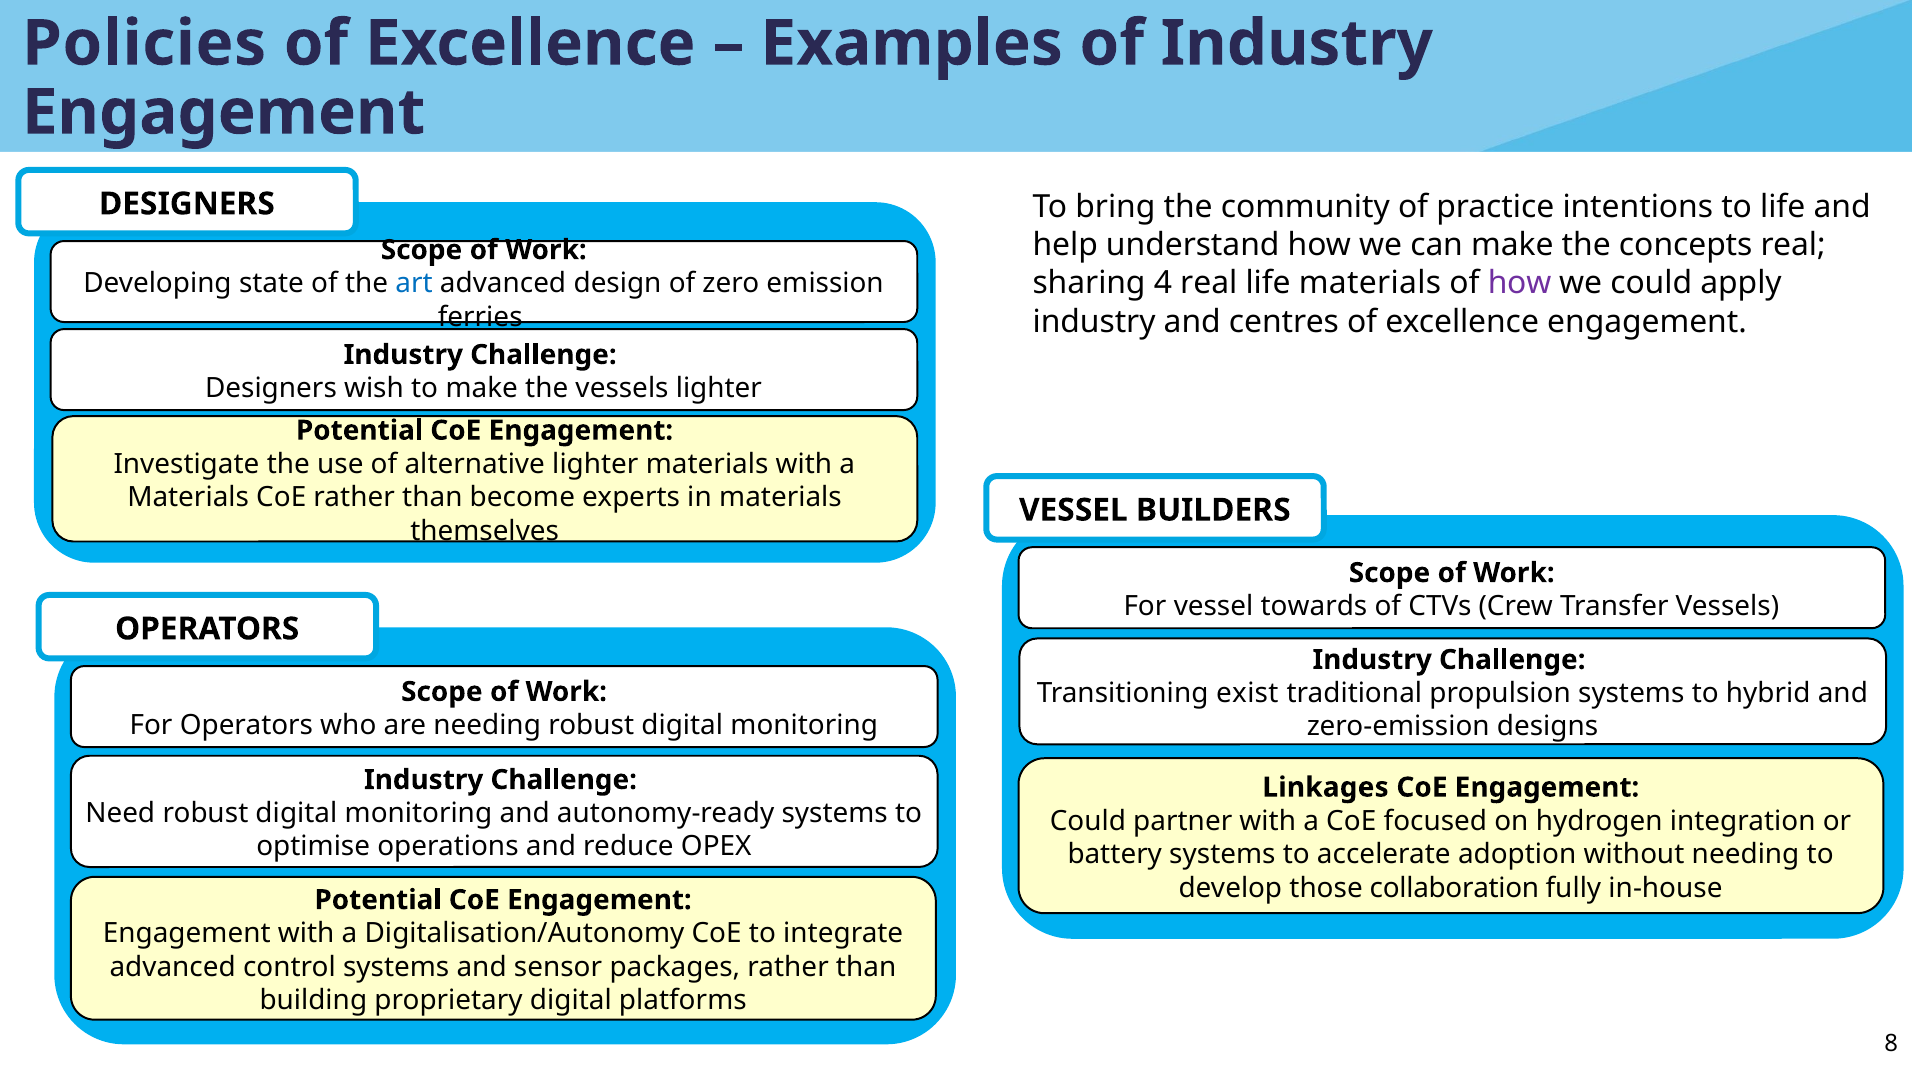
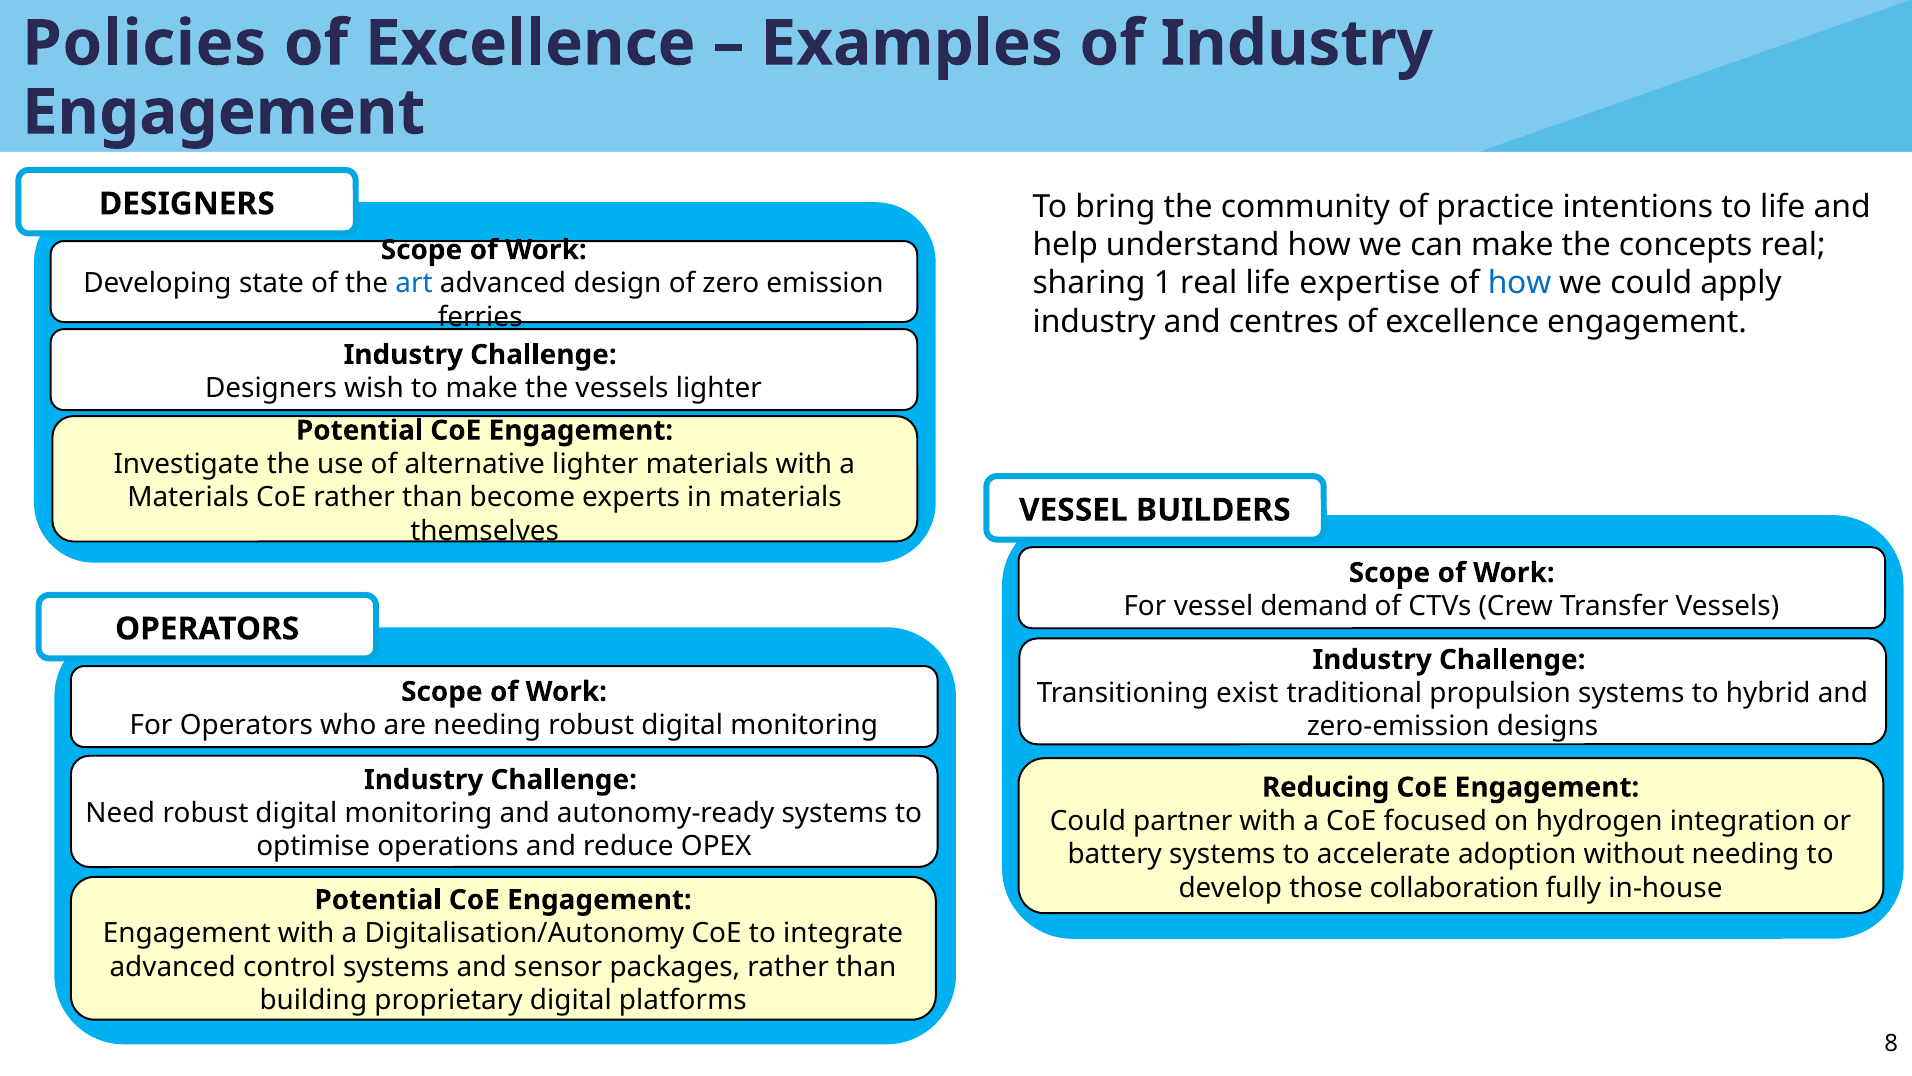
4: 4 -> 1 (1163, 283)
life materials: materials -> expertise (1370, 283)
how colour: purple -> blue (1520, 283)
towards: towards -> demand (1314, 606)
Linkages: Linkages -> Reducing (1326, 787)
